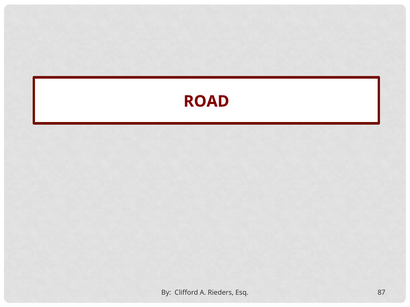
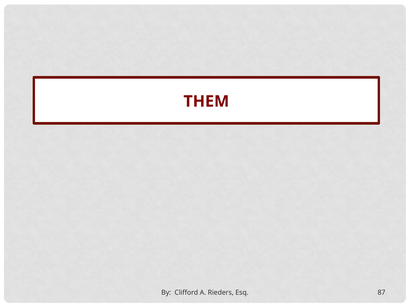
ROAD: ROAD -> THEM (206, 102)
